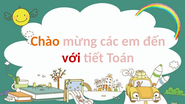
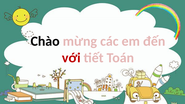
Chào colour: orange -> black (45, 41)
